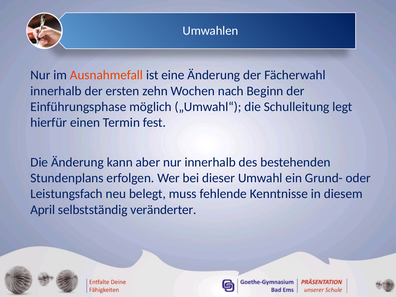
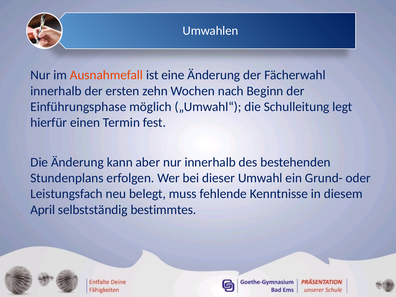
veränderter: veränderter -> bestimmtes (163, 210)
